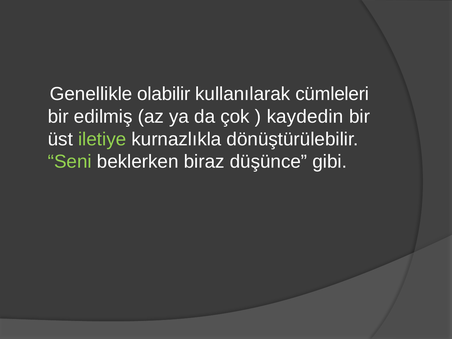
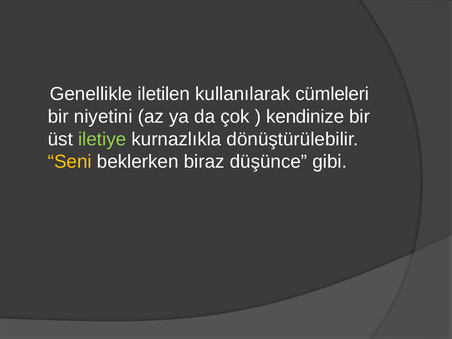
olabilir: olabilir -> iletilen (164, 94)
edilmiş: edilmiş -> niyetini (103, 117)
kaydedin: kaydedin -> kendinize (305, 117)
Seni colour: light green -> yellow (70, 162)
